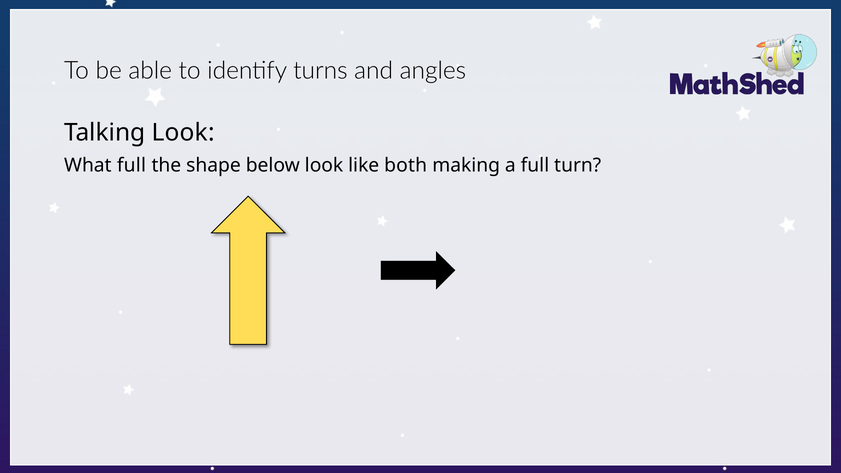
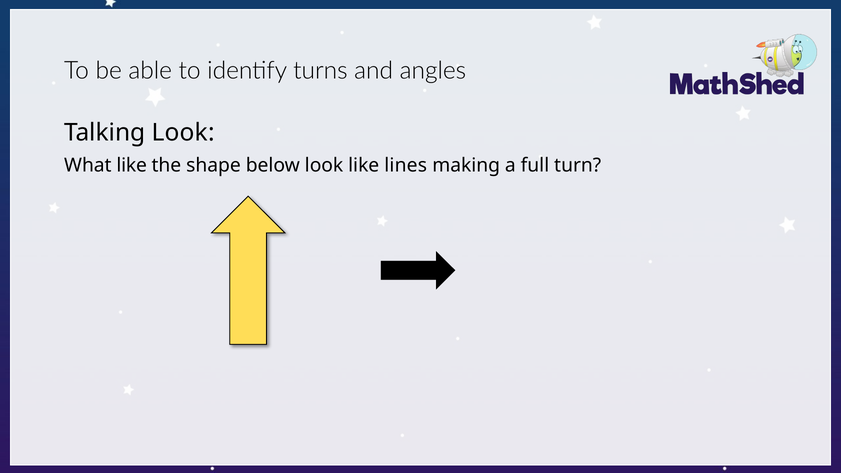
What full: full -> like (132, 165)
both: both -> lines (406, 165)
